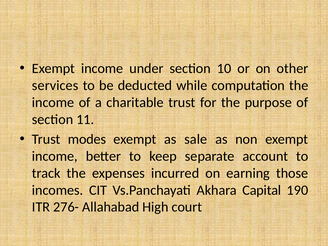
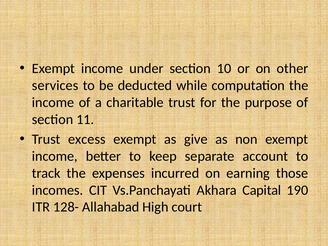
modes: modes -> excess (87, 139)
sale: sale -> give (196, 139)
276-: 276- -> 128- (66, 207)
